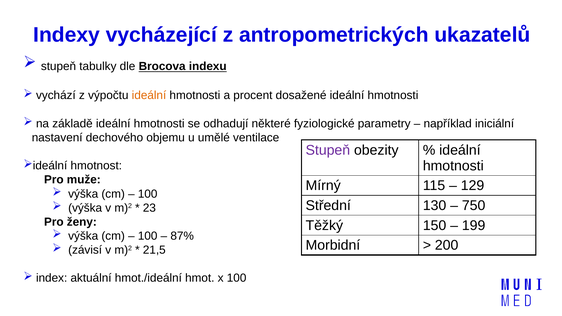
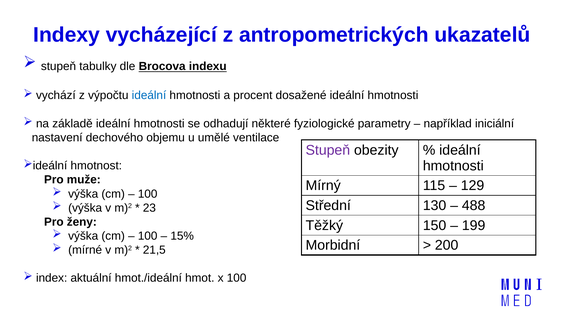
ideální colour: orange -> blue (149, 96)
750: 750 -> 488 (474, 206)
87%: 87% -> 15% (182, 236)
závisí: závisí -> mírné (85, 250)
